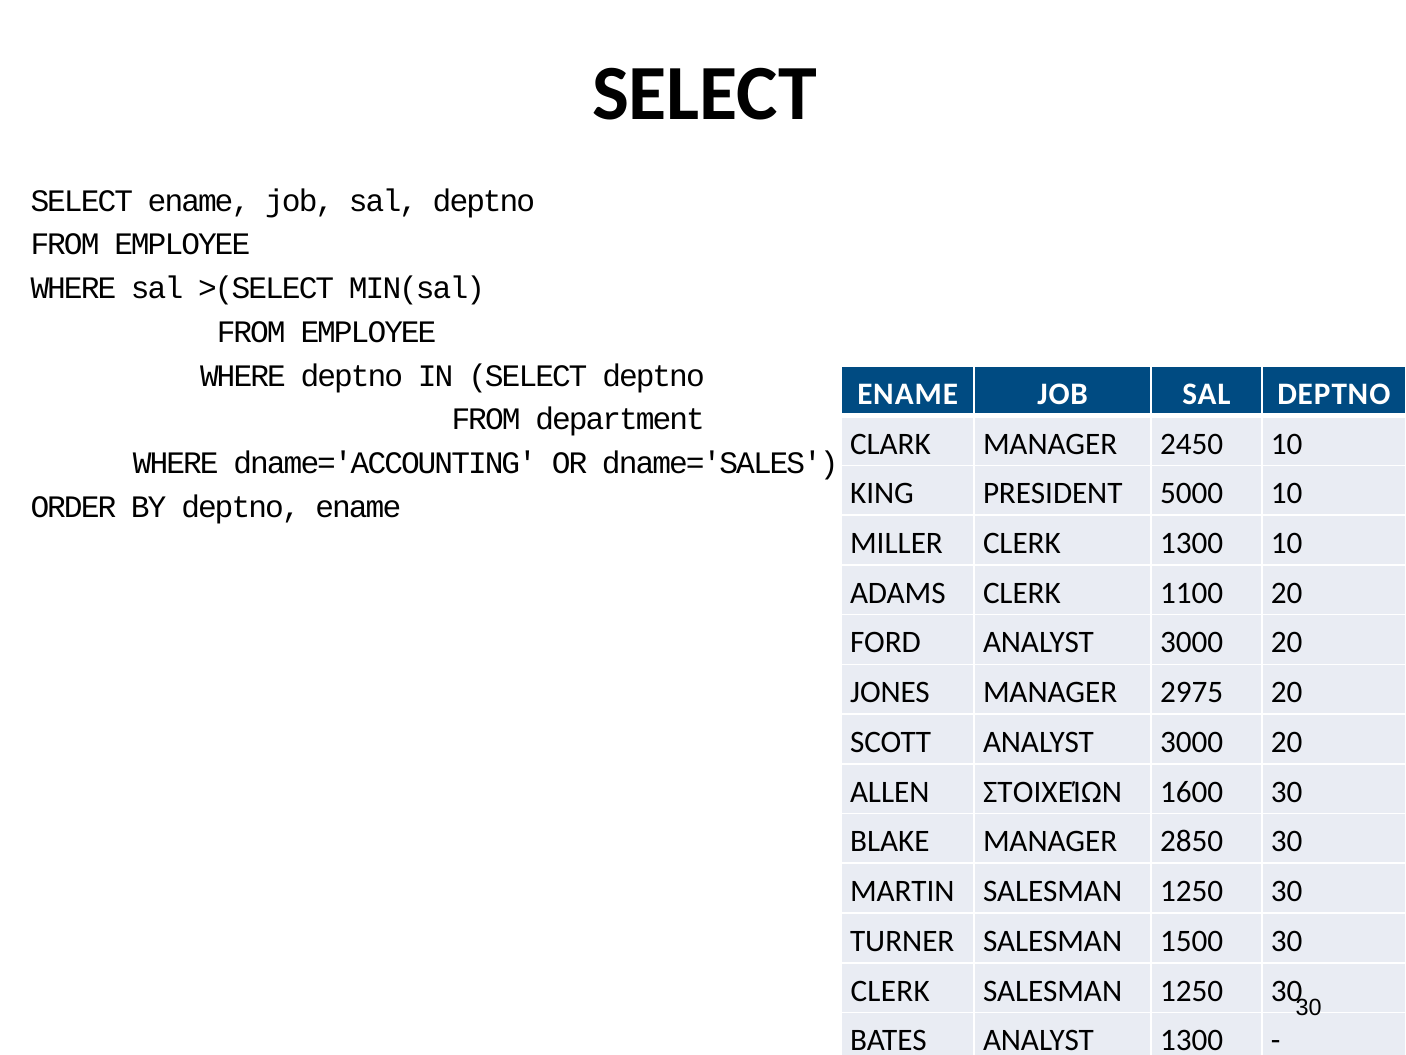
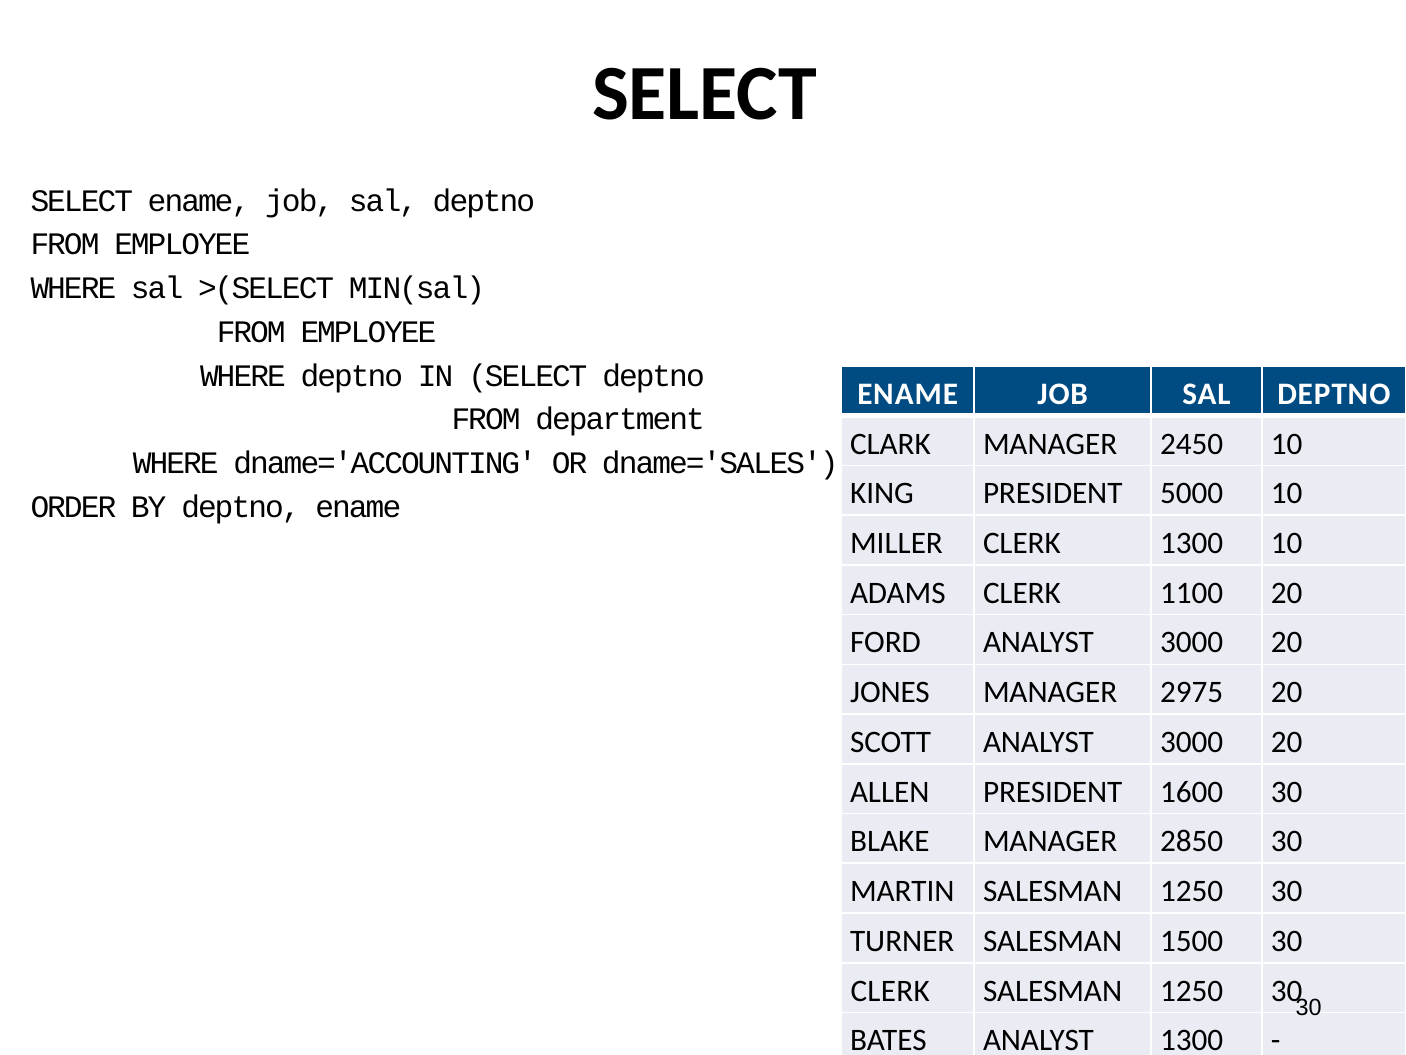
ALLEN ΣΤΟΙΧΕΊΩΝ: ΣΤΟΙΧΕΊΩΝ -> PRESIDENT (1053, 792)
